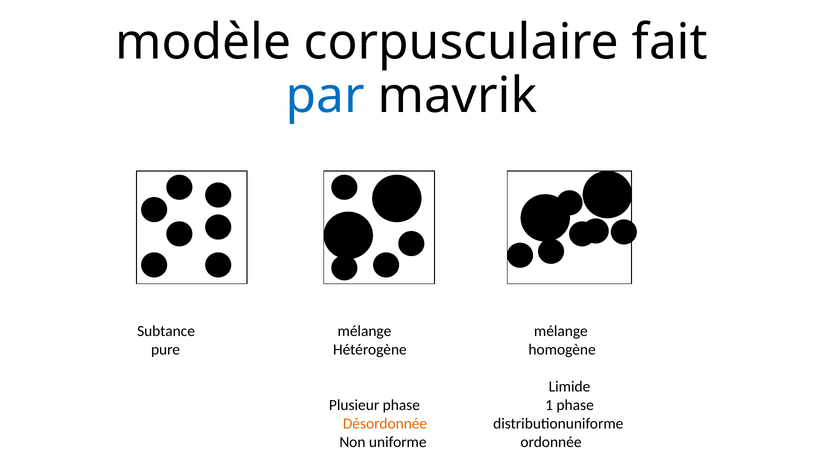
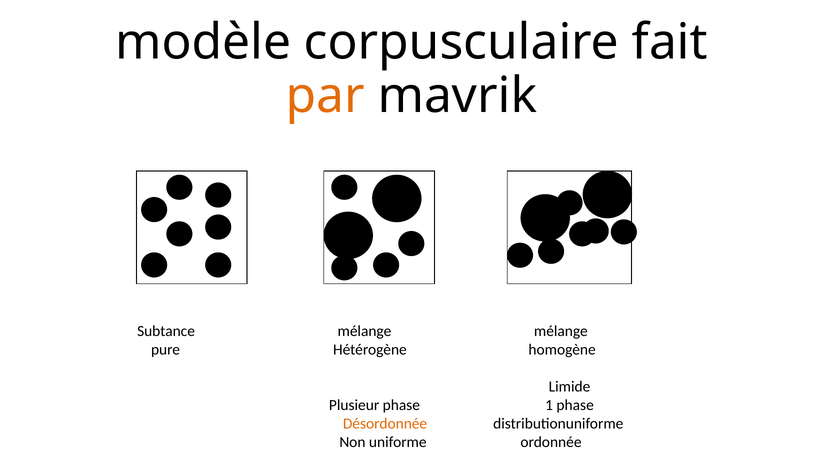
par colour: blue -> orange (325, 96)
